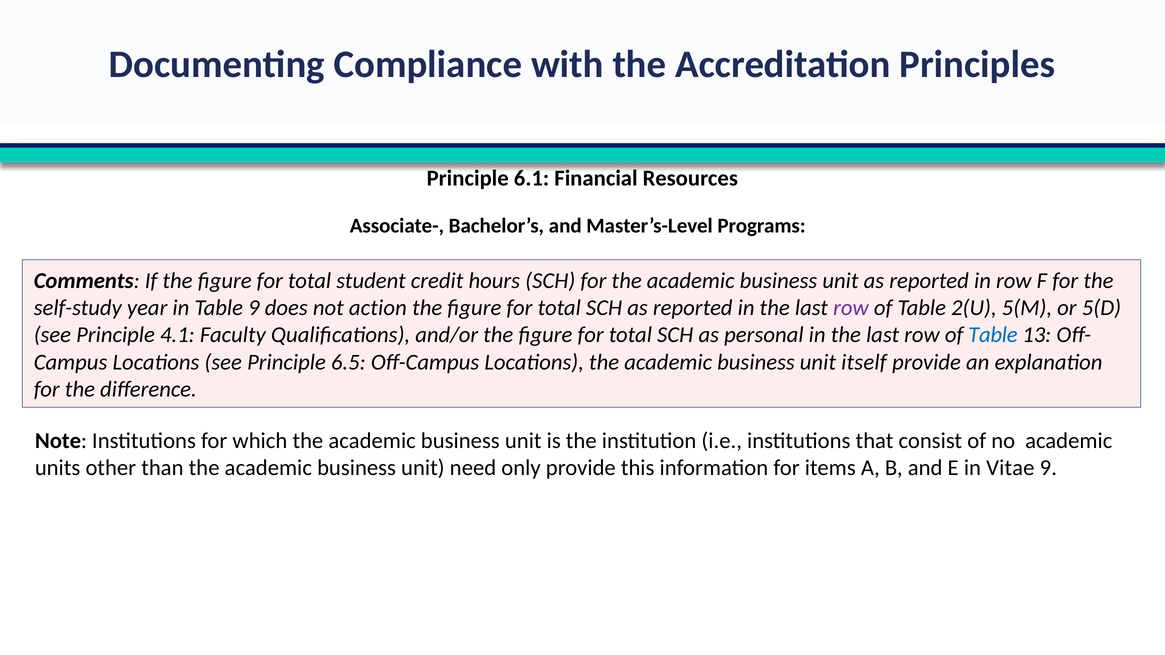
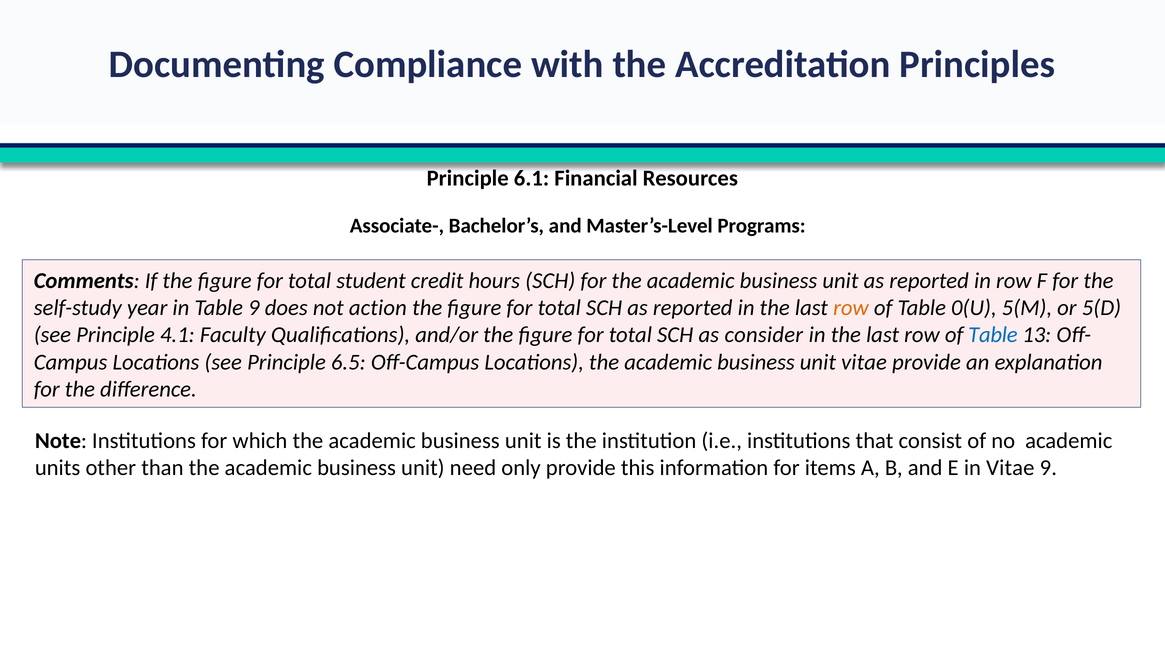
row colour: purple -> orange (851, 308)
2(U: 2(U -> 0(U (974, 308)
personal: personal -> consider (764, 335)
unit itself: itself -> vitae (864, 362)
